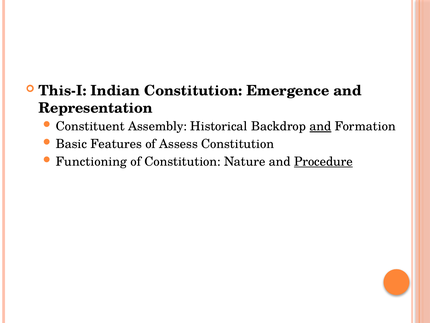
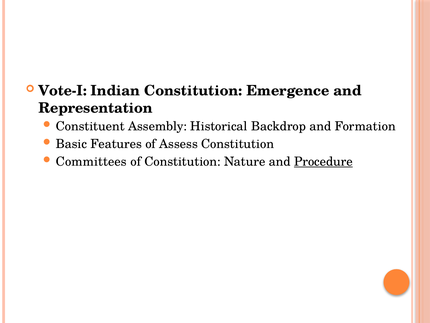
This-I: This-I -> Vote-I (63, 91)
and underline: present -> none (321, 126)
Functioning: Functioning -> Committees (91, 161)
